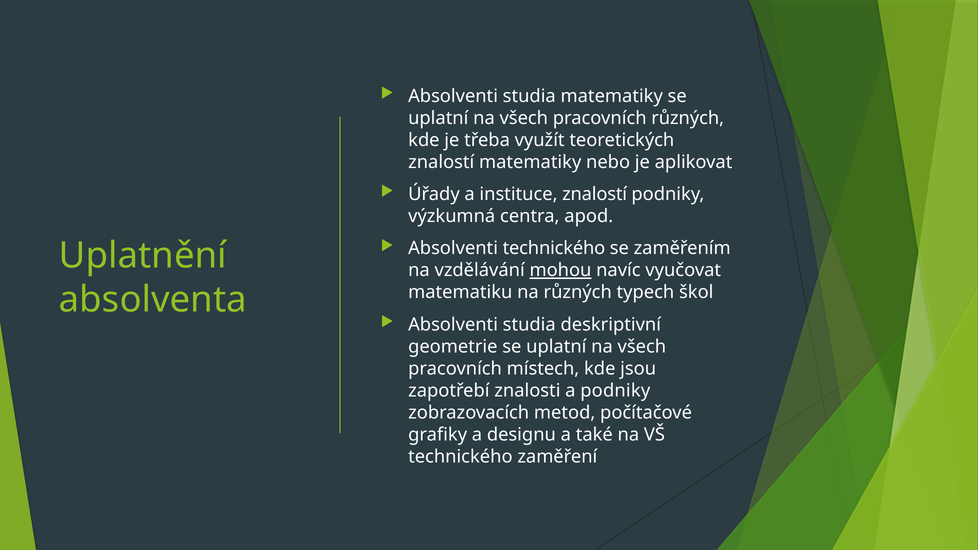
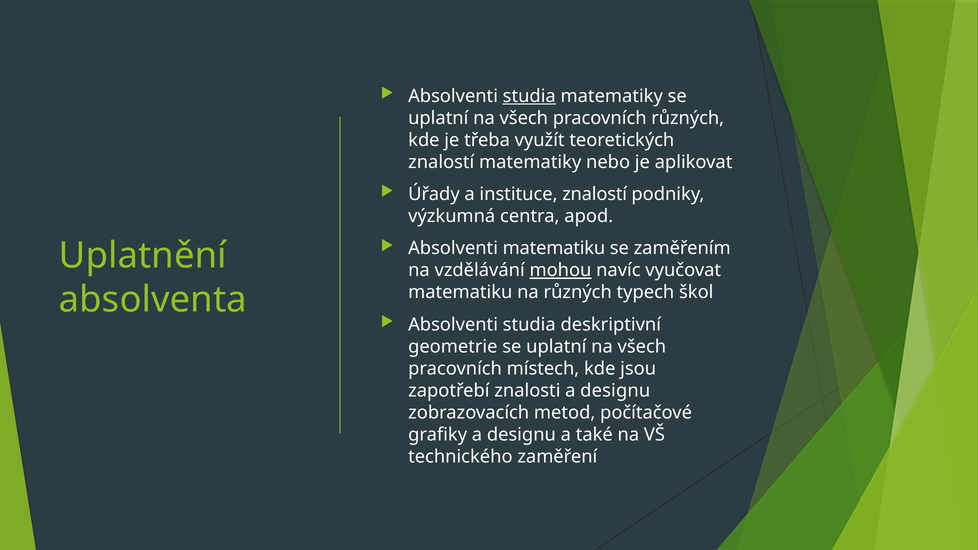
studia underline: none -> present (529, 96)
Absolventi technického: technického -> matematiku (554, 248)
znalosti a podniky: podniky -> designu (615, 391)
